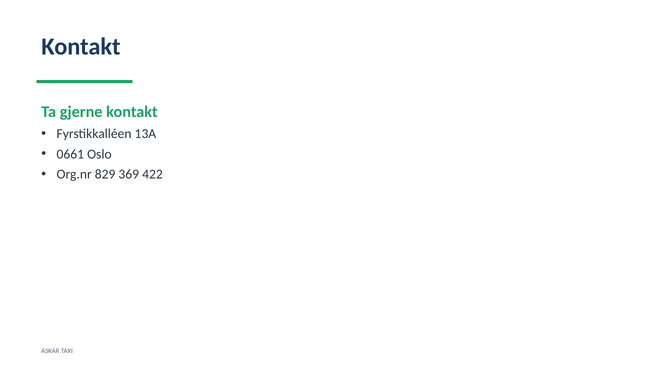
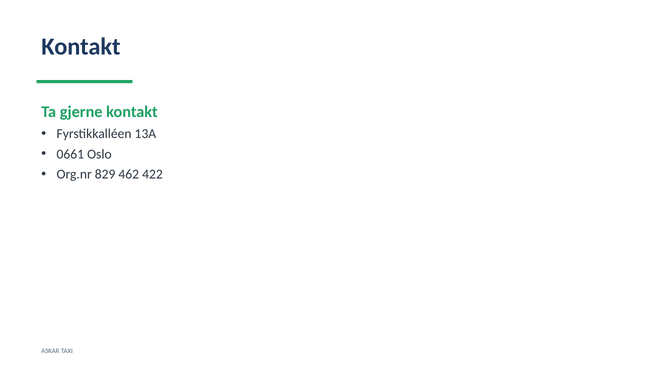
369: 369 -> 462 (129, 174)
